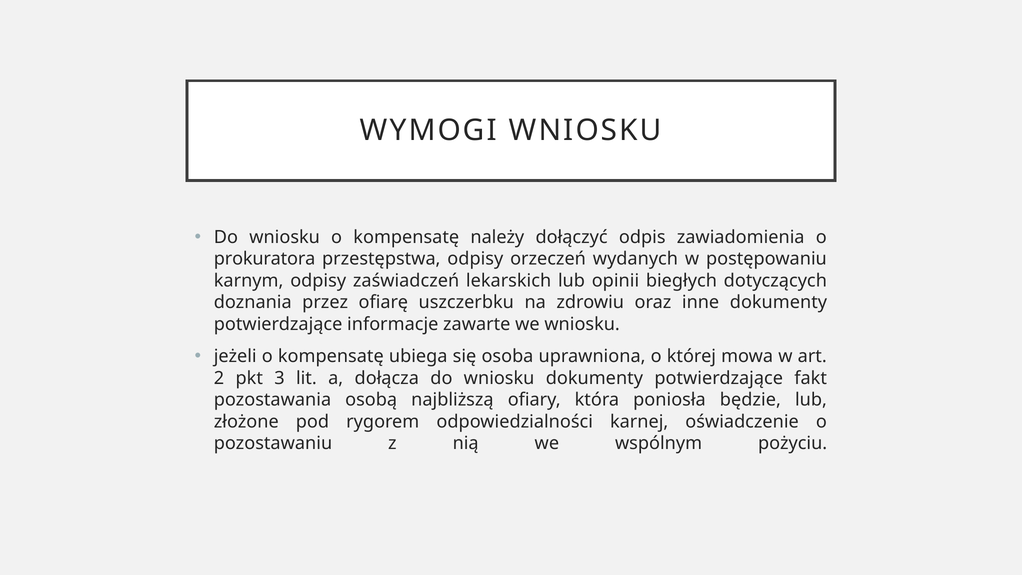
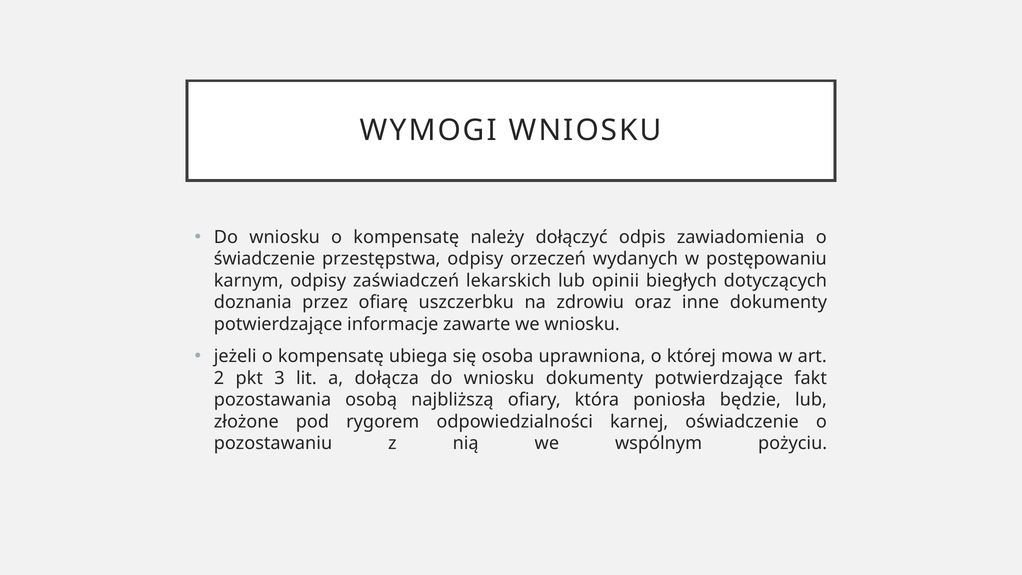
prokuratora: prokuratora -> świadczenie (265, 259)
